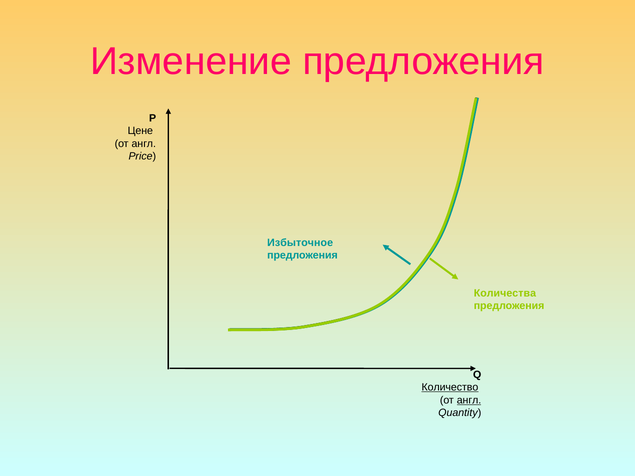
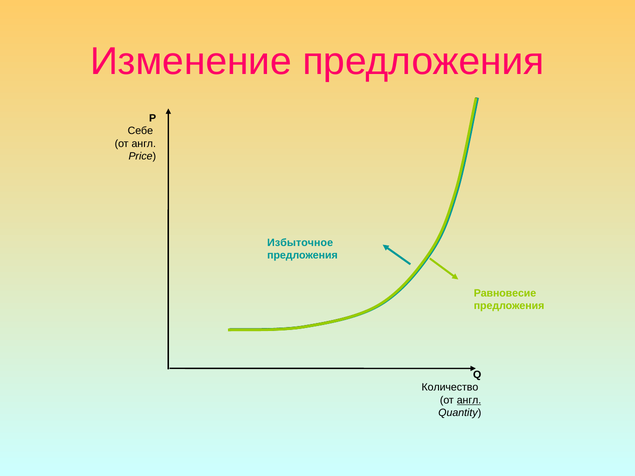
Цене: Цене -> Себе (140, 131)
Количества: Количества -> Равновесие (505, 293)
Количество underline: present -> none (450, 388)
